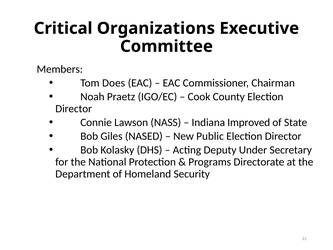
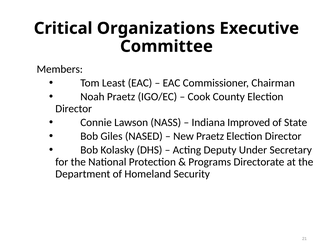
Does: Does -> Least (114, 83)
New Public: Public -> Praetz (210, 136)
